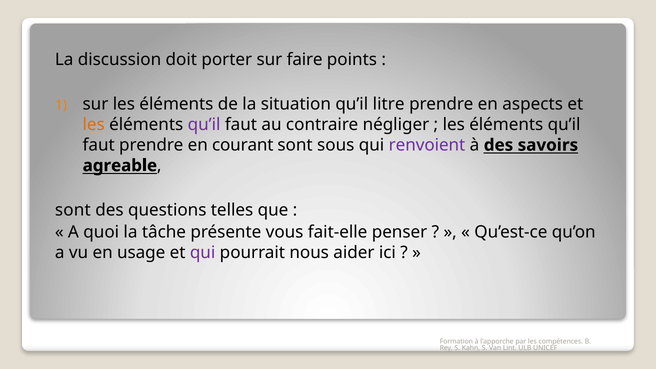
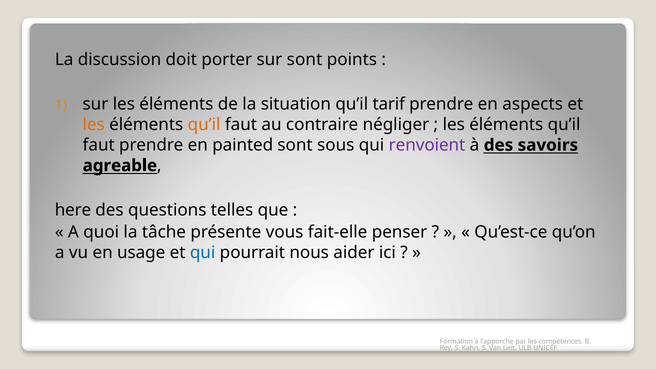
sur faire: faire -> sont (305, 60)
litre: litre -> tarif (389, 104)
qu’il colour: purple -> orange (204, 125)
courant: courant -> painted (243, 145)
sont: sont -> here (73, 210)
qui colour: purple -> blue (203, 253)
